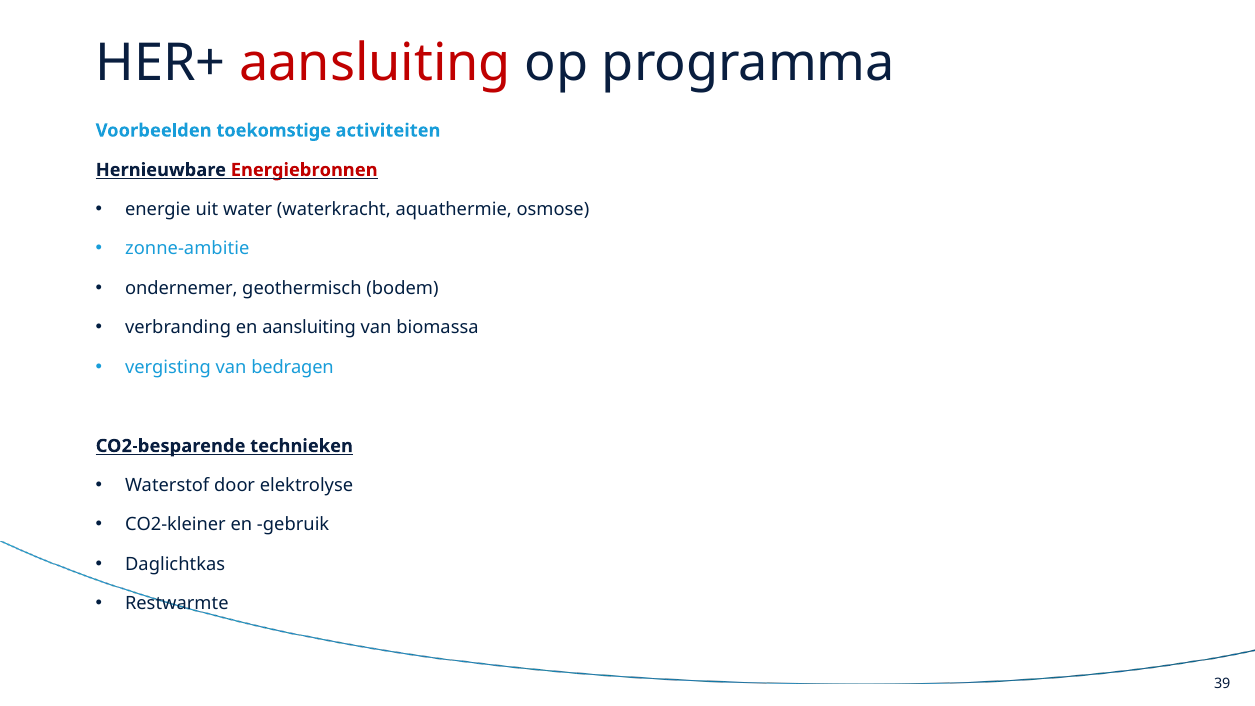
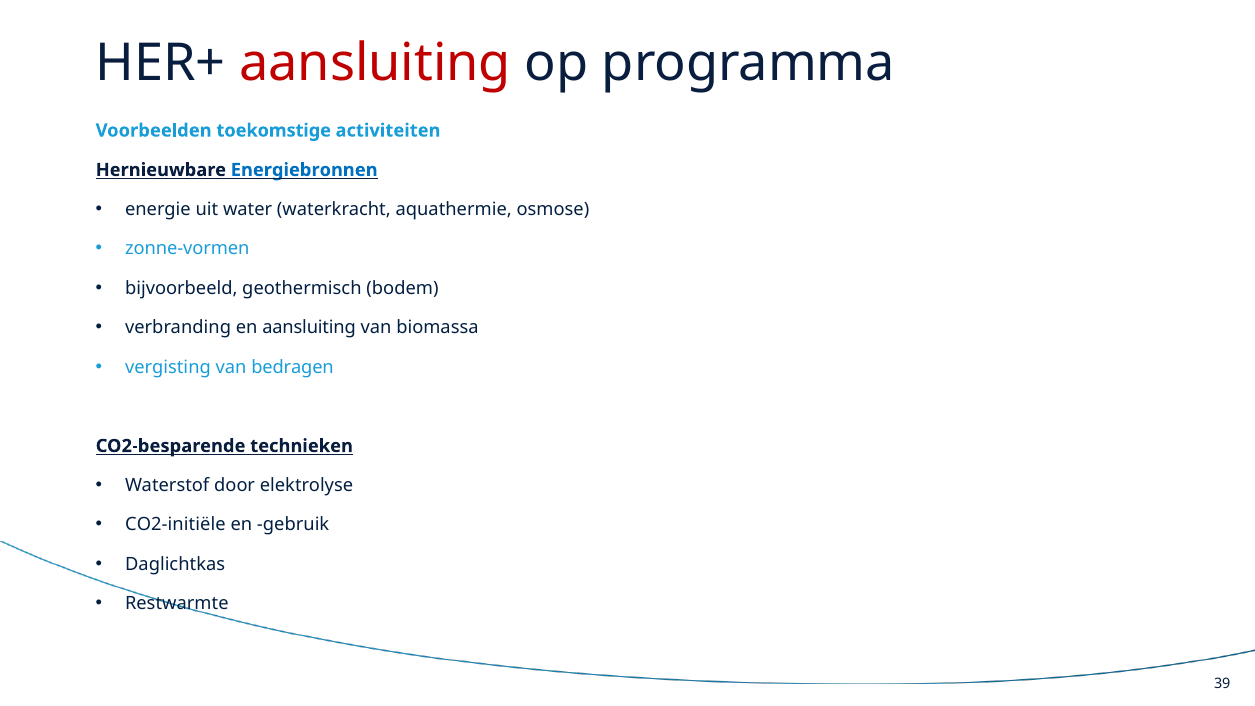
Energiebronnen colour: red -> blue (304, 170)
zonne-ambitie: zonne-ambitie -> zonne-vormen (187, 249)
ondernemer: ondernemer -> bijvoorbeeld (181, 288)
CO2-kleiner: CO2-kleiner -> CO2-initiële (175, 525)
